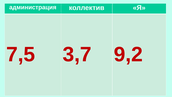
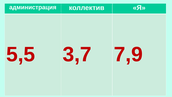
7,5: 7,5 -> 5,5 (21, 54)
9,2: 9,2 -> 7,9 (128, 54)
